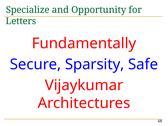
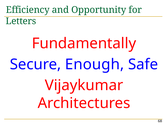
Specialize: Specialize -> Efficiency (28, 10)
Sparsity: Sparsity -> Enough (94, 64)
